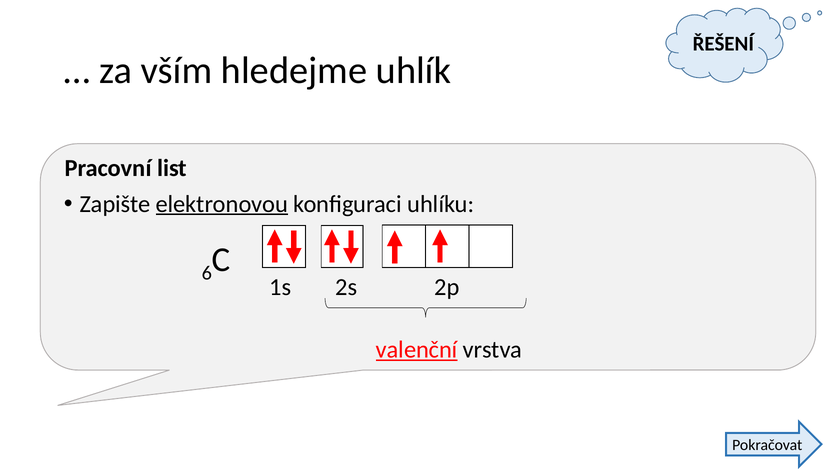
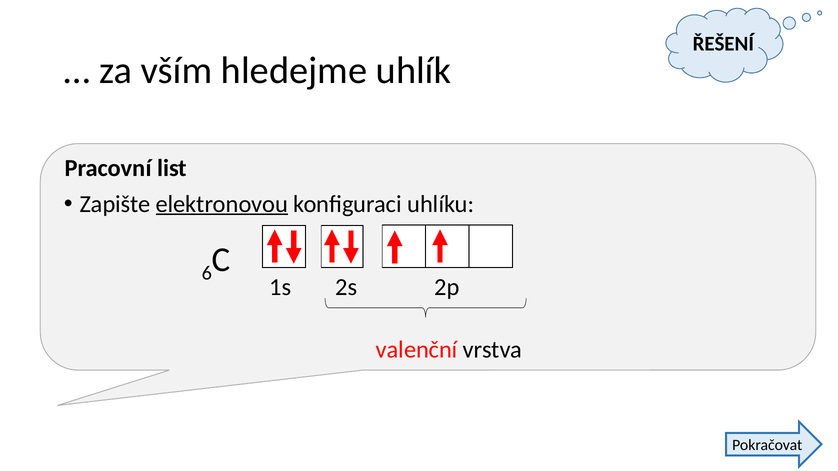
valenční underline: present -> none (417, 350)
